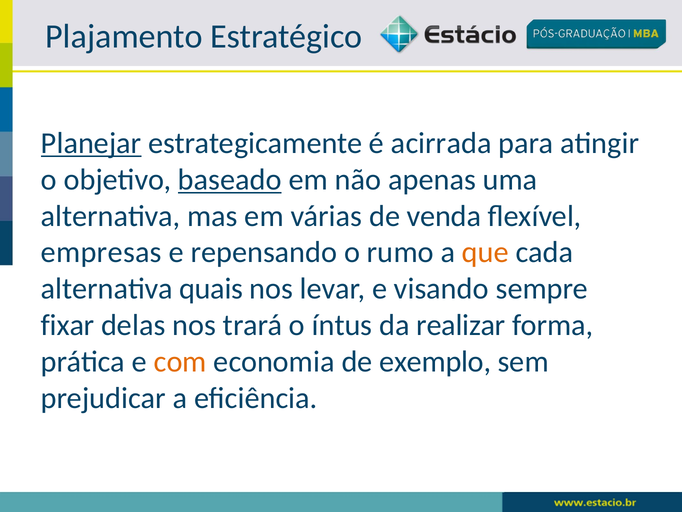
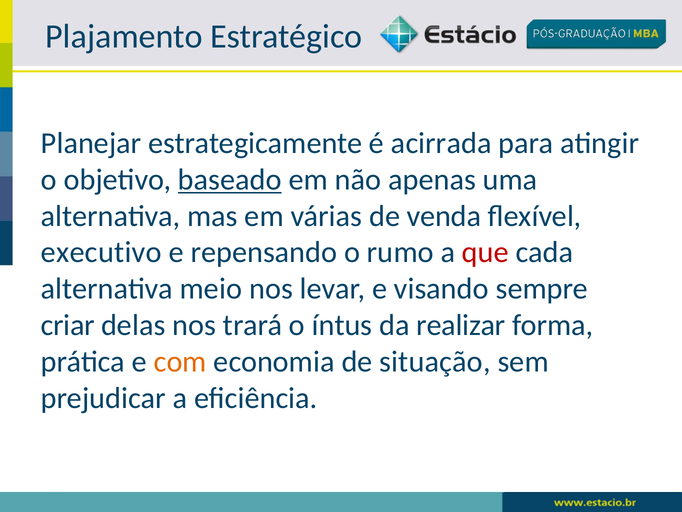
Planejar underline: present -> none (91, 143)
empresas: empresas -> executivo (101, 252)
que colour: orange -> red (485, 252)
quais: quais -> meio (211, 289)
fixar: fixar -> criar (68, 325)
exemplo: exemplo -> situação (435, 361)
